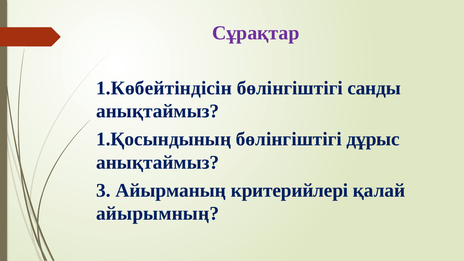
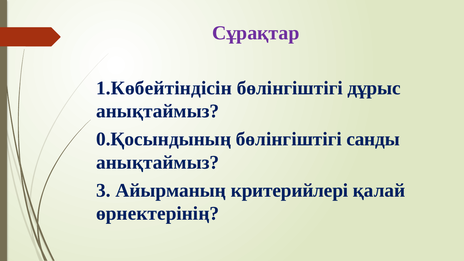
санды: санды -> дұрыс (374, 88)
1.Қосындының: 1.Қосындының -> 0.Қосындының (164, 139)
дұрыс: дұрыс -> санды (373, 139)
айырымның: айырымның -> өрнектерінің (158, 214)
